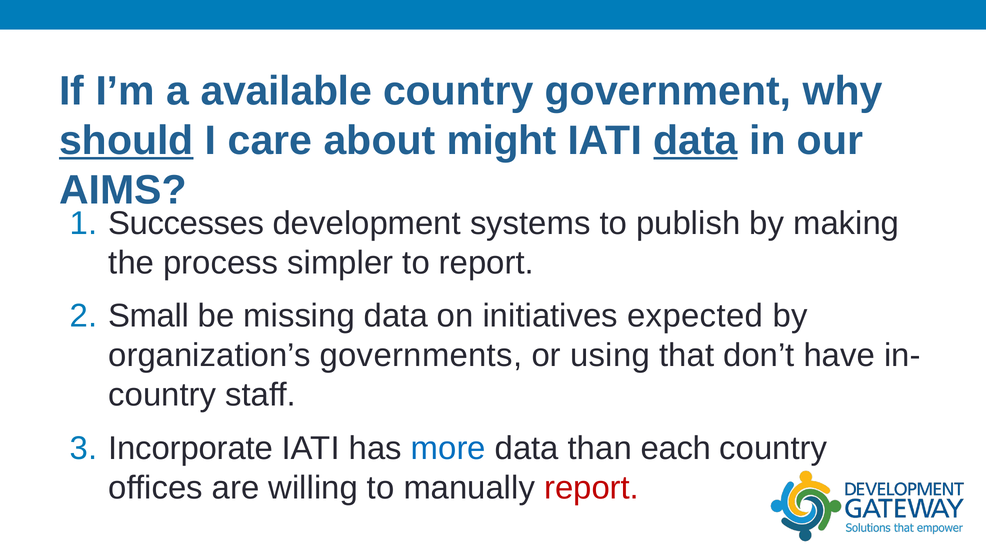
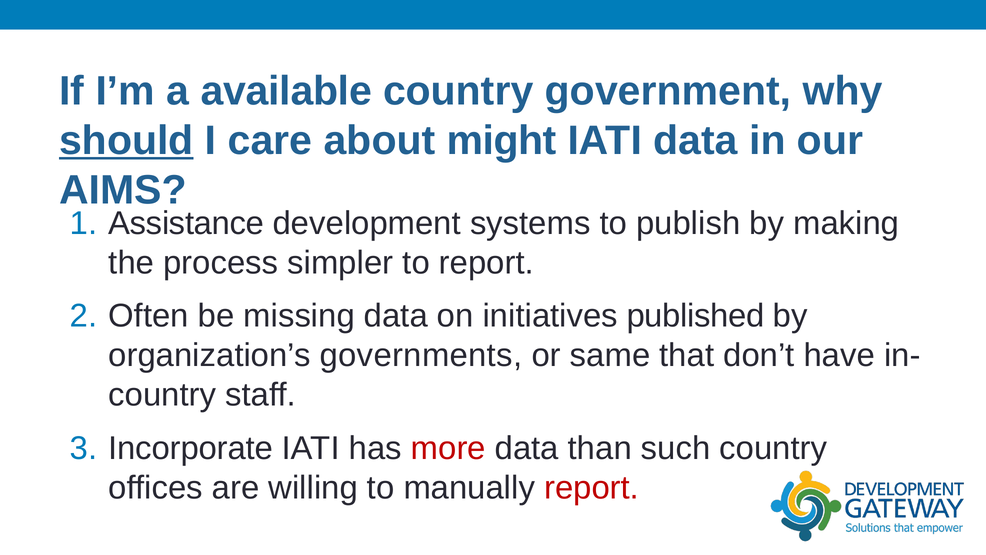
data underline: present -> none (696, 141)
Successes: Successes -> Assistance (186, 223)
Small: Small -> Often (149, 316)
expected: expected -> published (696, 316)
using: using -> same (610, 355)
more colour: blue -> red (448, 448)
each: each -> such (676, 448)
